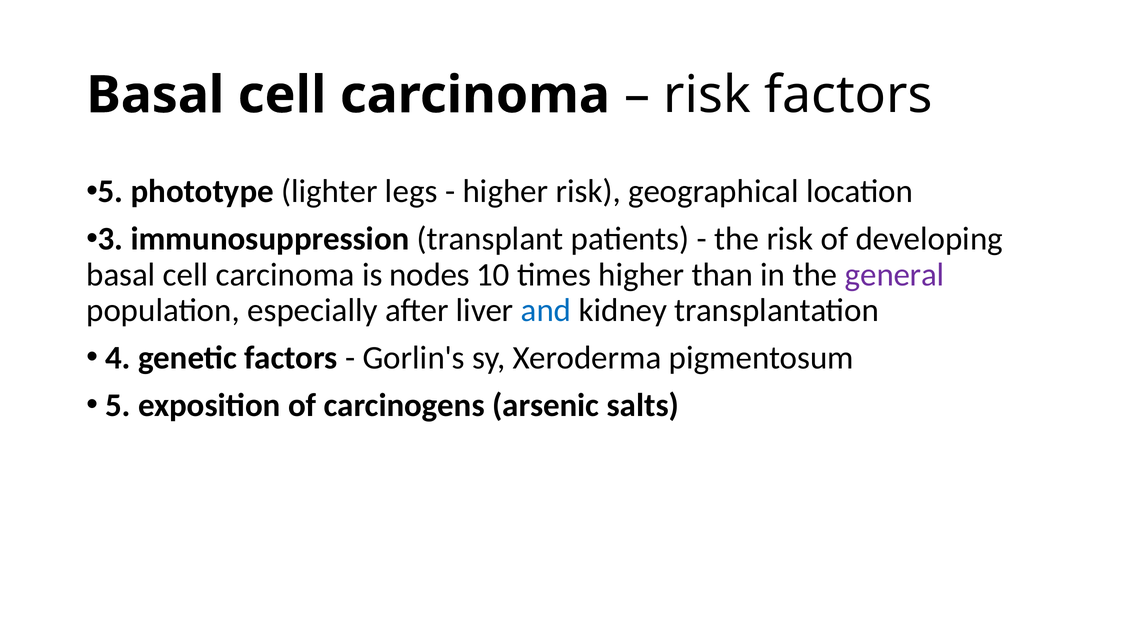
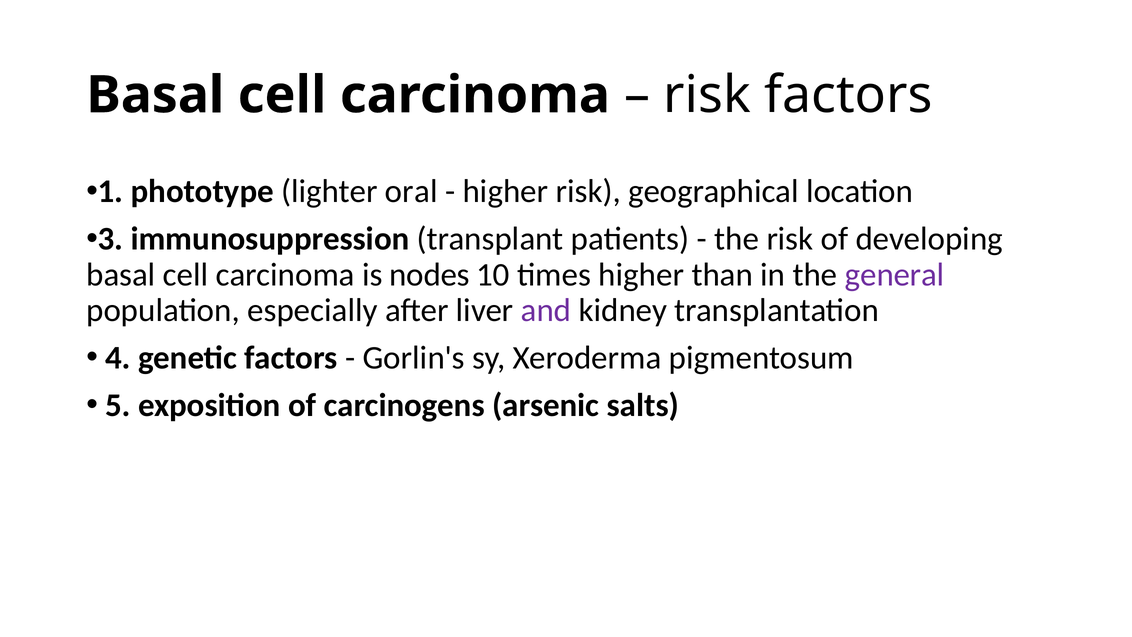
5: 5 -> 1 (110, 191)
legs: legs -> oral (411, 191)
and colour: blue -> purple (546, 310)
